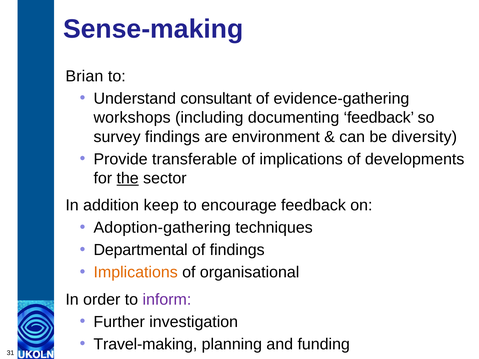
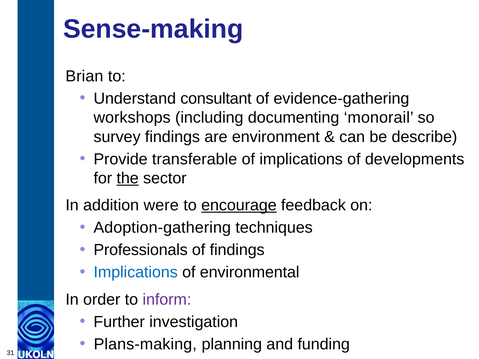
documenting feedback: feedback -> monorail (379, 118)
diversity: diversity -> describe (424, 137)
keep: keep -> were (161, 206)
encourage underline: none -> present (239, 206)
Departmental: Departmental -> Professionals (141, 250)
Implications colour: orange -> blue (136, 273)
organisational: organisational -> environmental (250, 273)
Travel-making: Travel-making -> Plans-making (145, 344)
